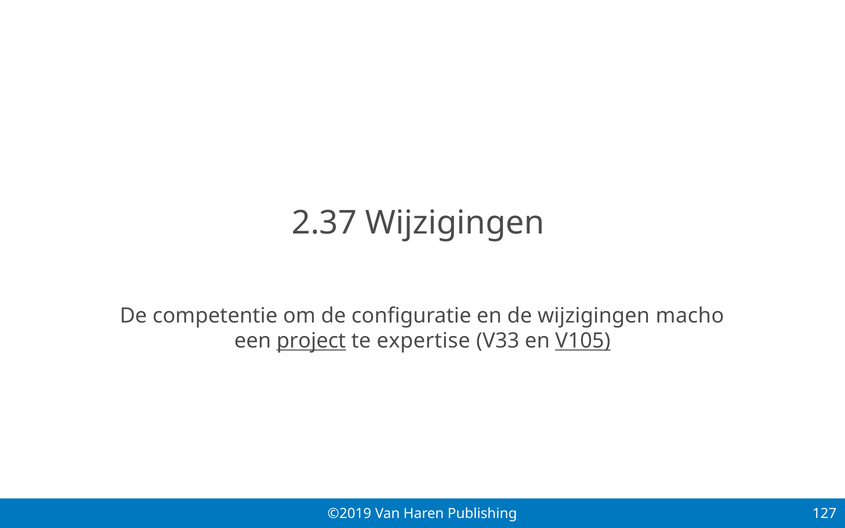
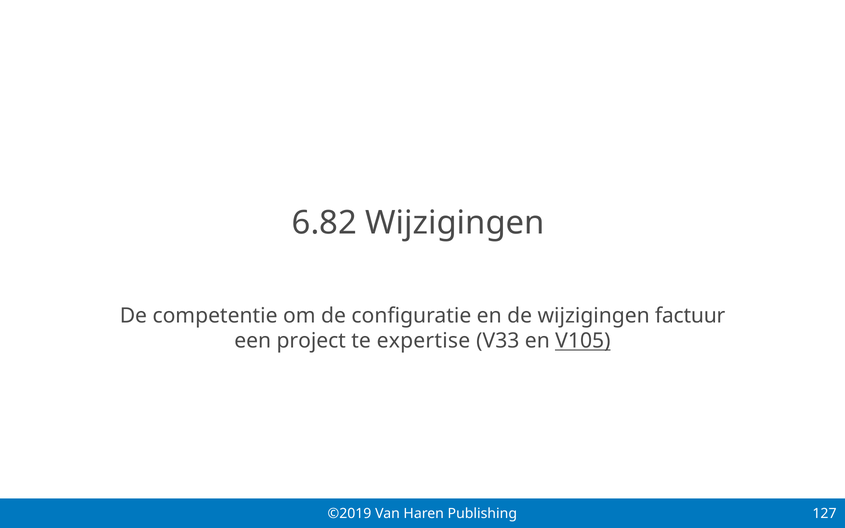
2.37: 2.37 -> 6.82 (324, 223)
macho: macho -> factuur (690, 316)
project underline: present -> none (311, 341)
